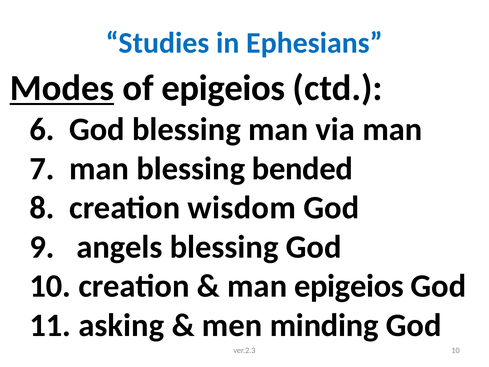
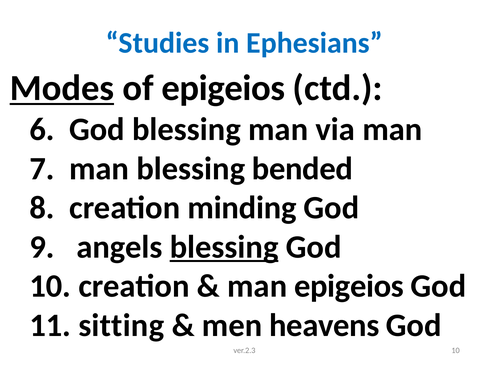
wisdom: wisdom -> minding (242, 208)
blessing underline: none -> present (224, 247)
asking: asking -> sitting (121, 325)
minding: minding -> heavens (324, 325)
